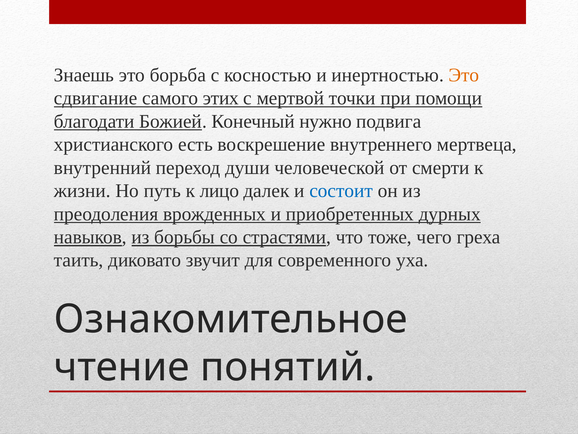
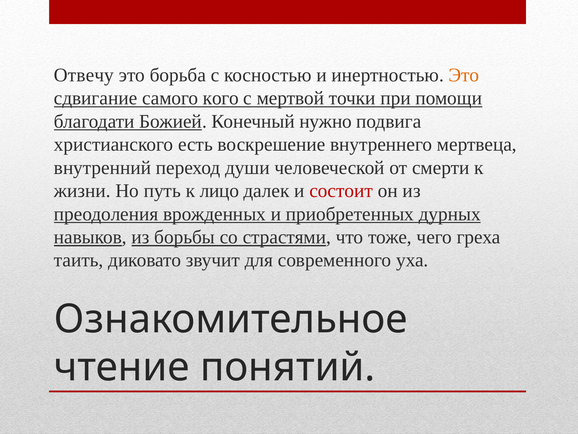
Знаешь: Знаешь -> Отвечу (84, 75)
этих: этих -> кого (221, 98)
состоит colour: blue -> red (341, 191)
